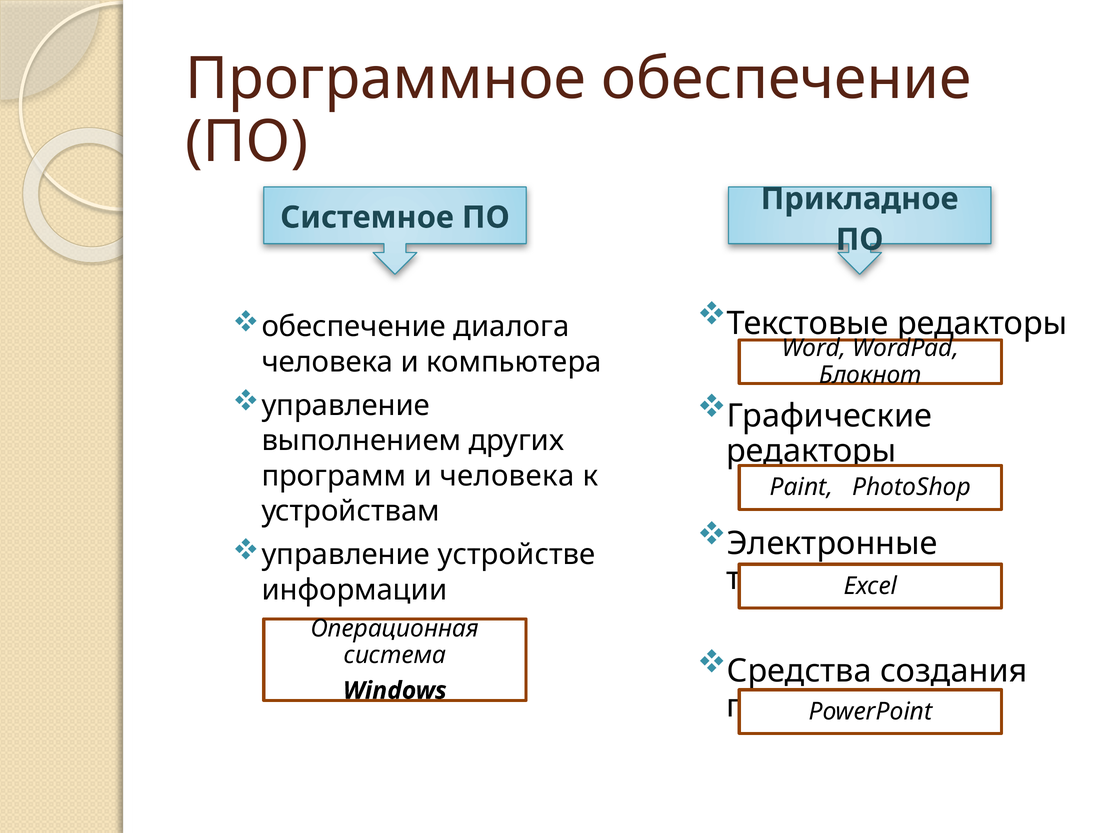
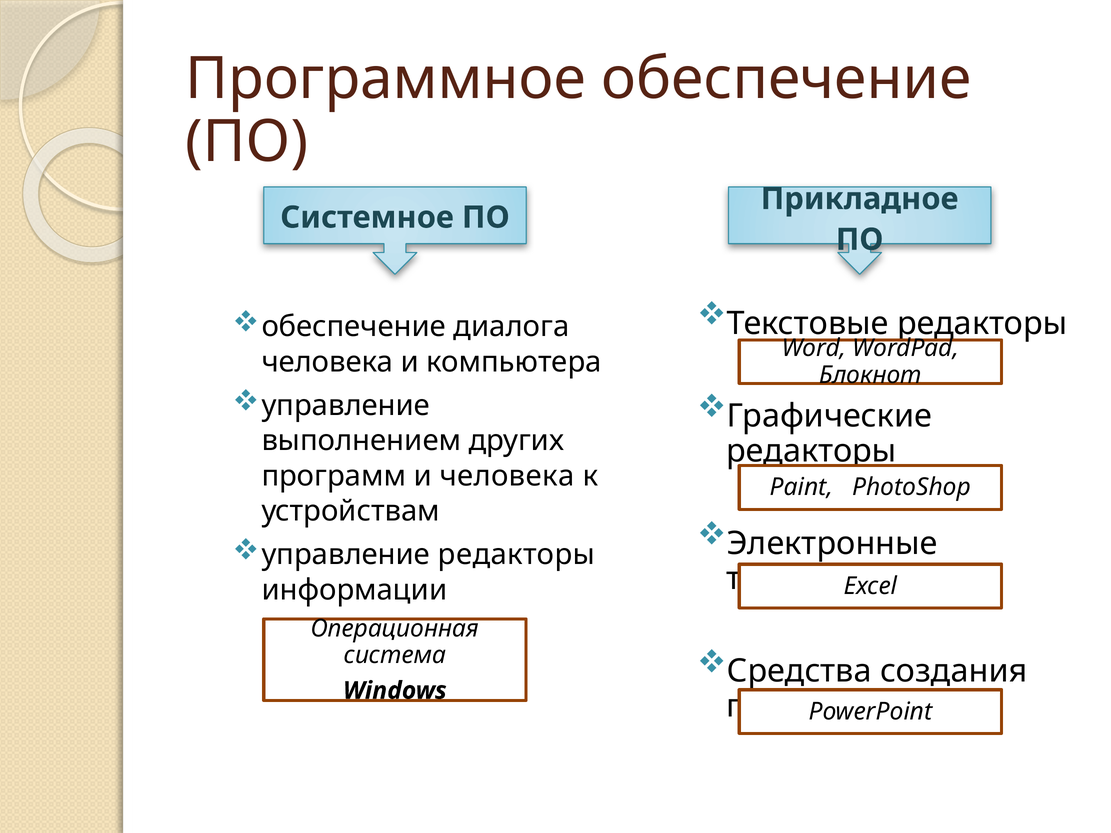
управление устройстве: устройстве -> редакторы (516, 555)
